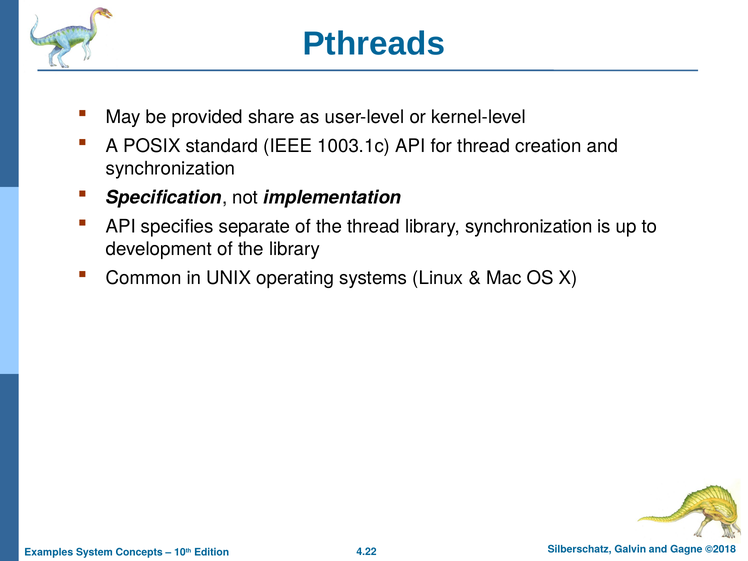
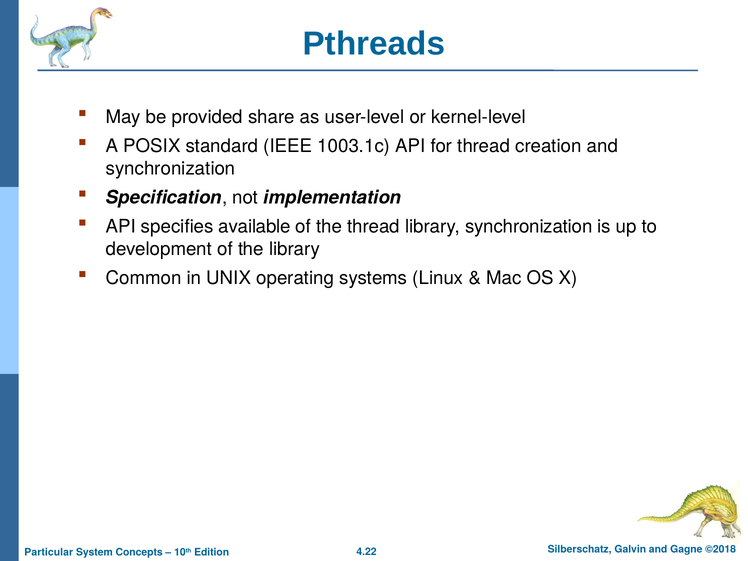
separate: separate -> available (255, 227)
Examples: Examples -> Particular (49, 552)
